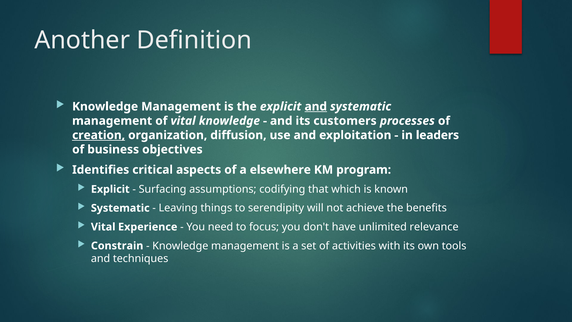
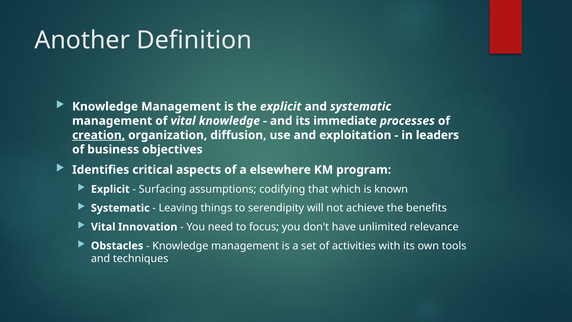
and underline: present -> none (316, 106)
customers: customers -> immediate (345, 121)
Experience: Experience -> Innovation (148, 227)
Constrain: Constrain -> Obstacles (117, 246)
